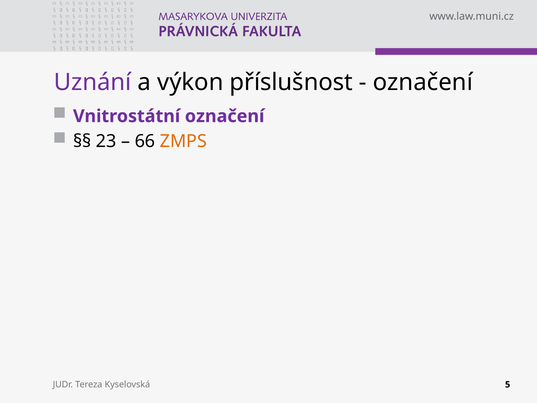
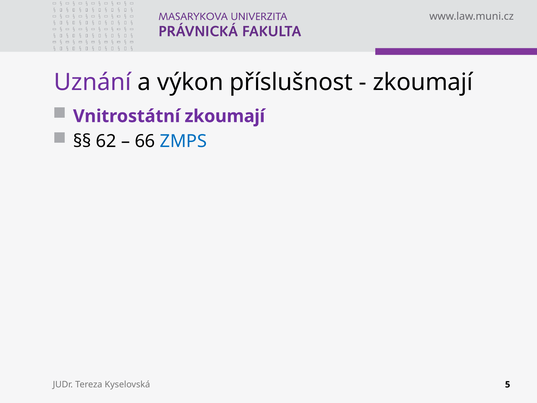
označení: označení -> zkoumají (423, 82)
Vnitrostátní označení: označení -> zkoumají (225, 116)
23: 23 -> 62 (106, 141)
ZMPS colour: orange -> blue (183, 141)
